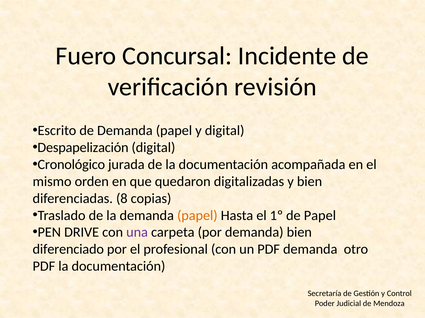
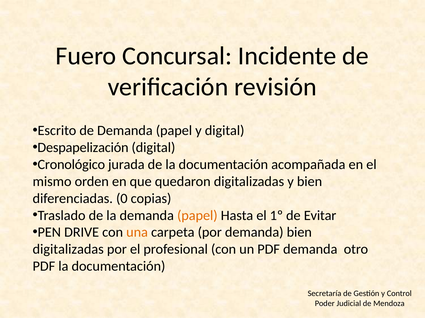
8: 8 -> 0 (122, 199)
de Papel: Papel -> Evitar (320, 216)
una colour: purple -> orange (137, 233)
diferenciado: diferenciado -> digitalizadas (68, 250)
